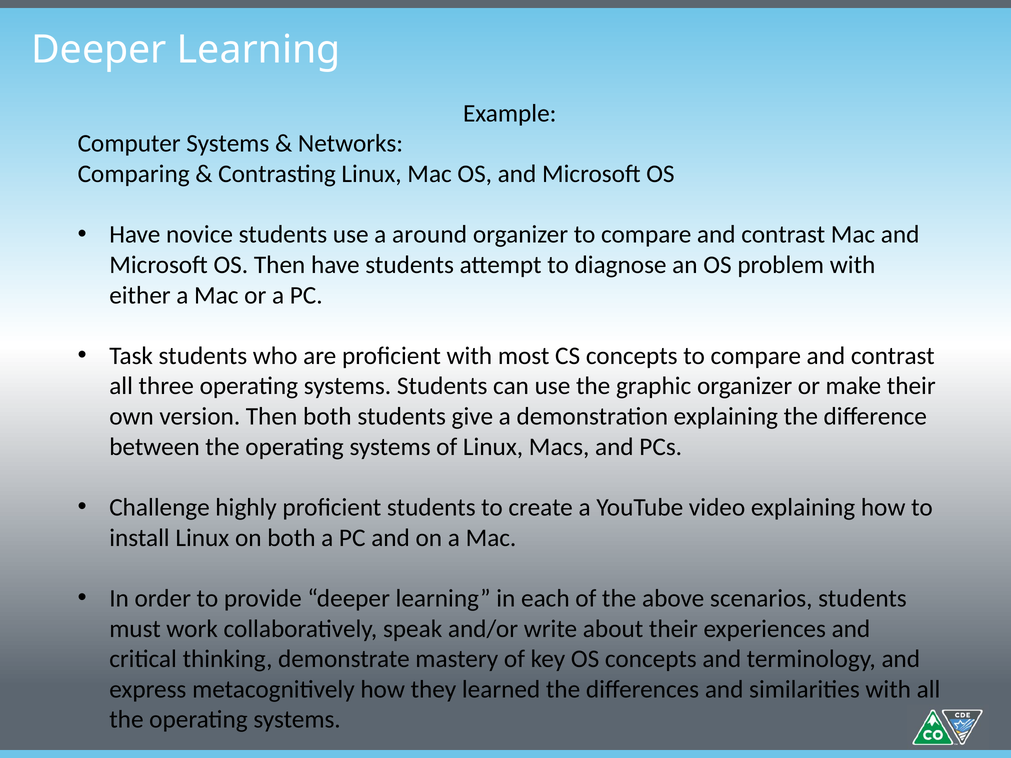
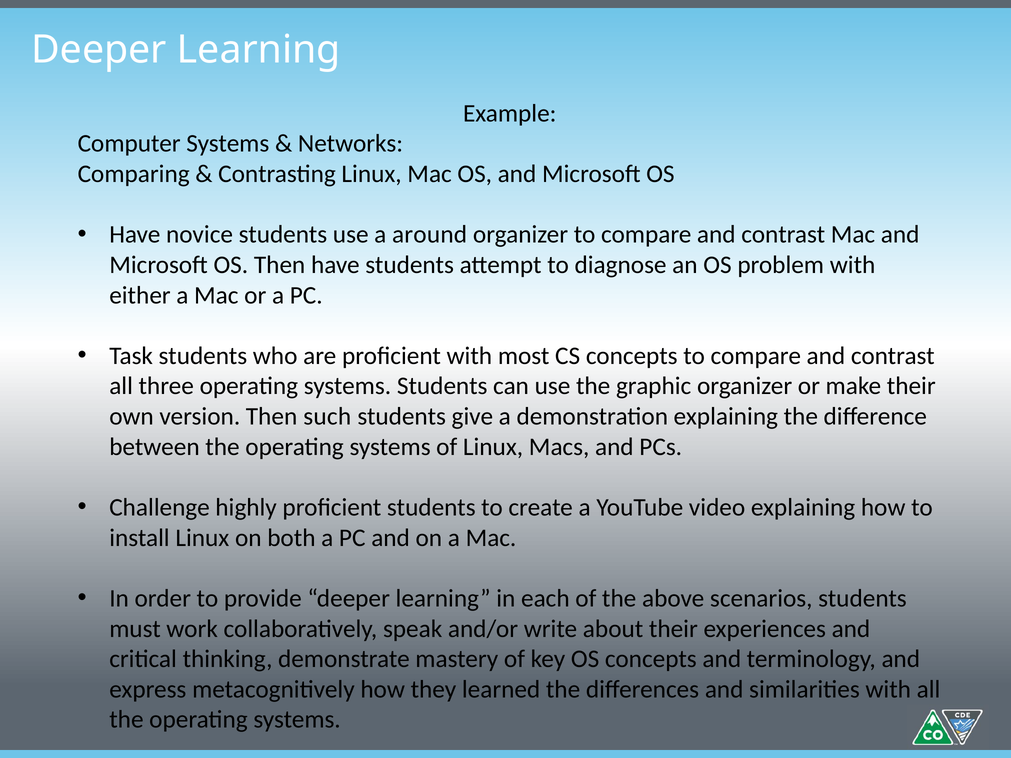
Then both: both -> such (327, 417)
